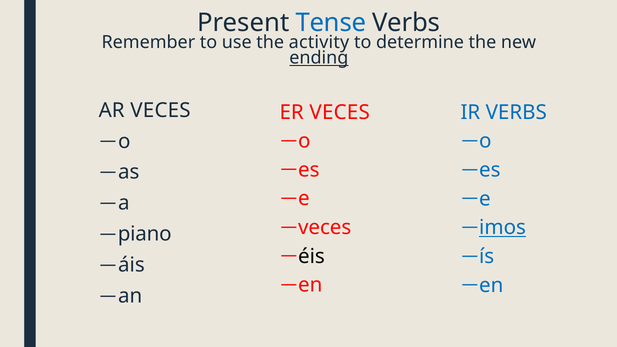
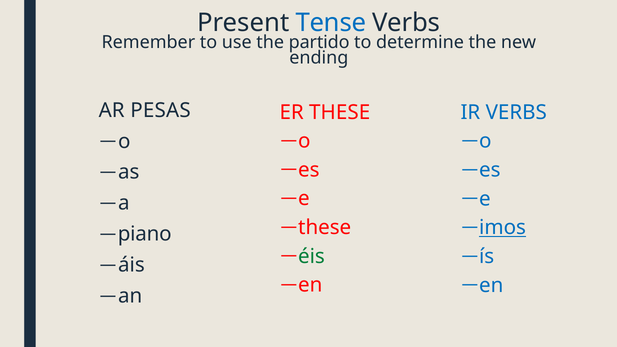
activity: activity -> partido (319, 42)
ending underline: present -> none (319, 58)
AR VECES: VECES -> PESAS (160, 110)
ER VECES: VECES -> THESE (340, 112)
veces: veces -> these (325, 228)
éis colour: black -> green (311, 256)
